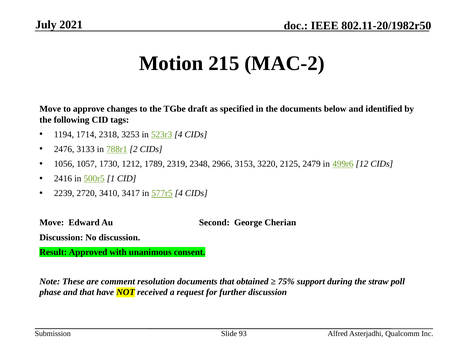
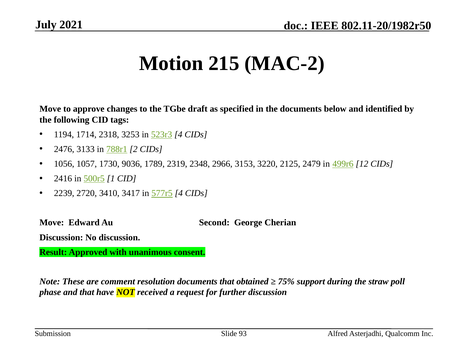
1212: 1212 -> 9036 (132, 164)
